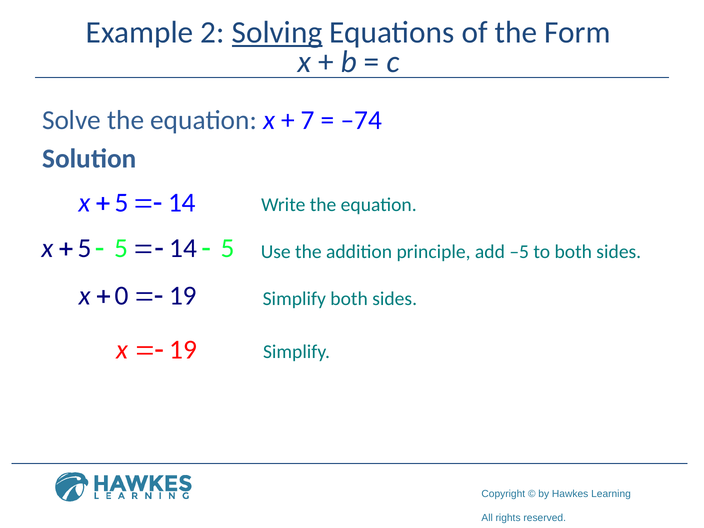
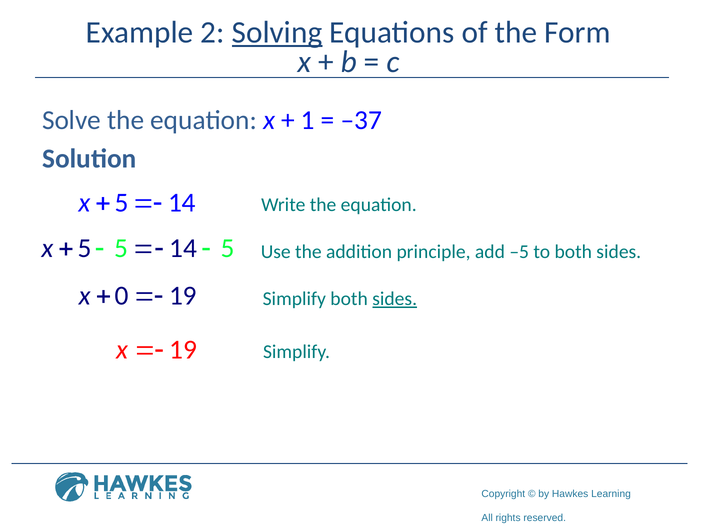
7: 7 -> 1 (308, 120)
–74: –74 -> –37 (361, 120)
sides underline: none -> present (395, 299)
